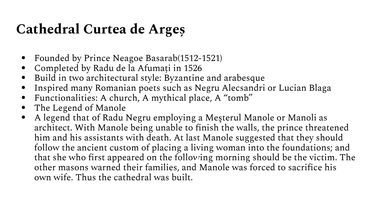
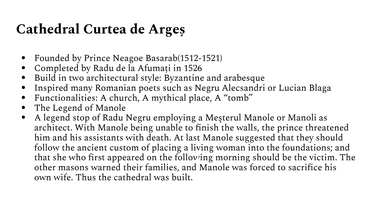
legend that: that -> stop (81, 117)
